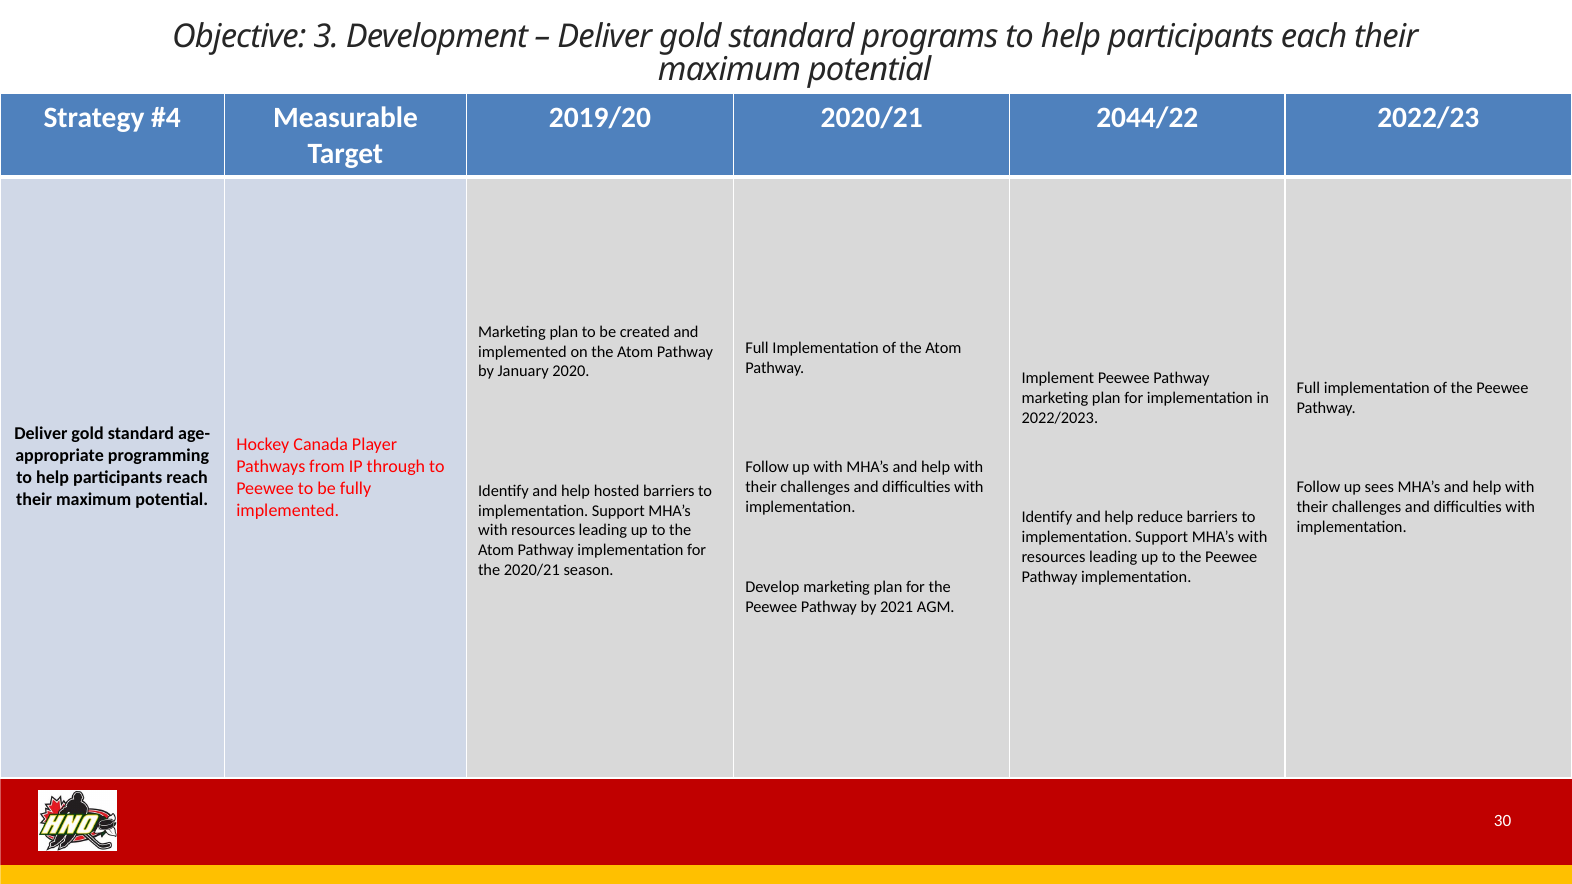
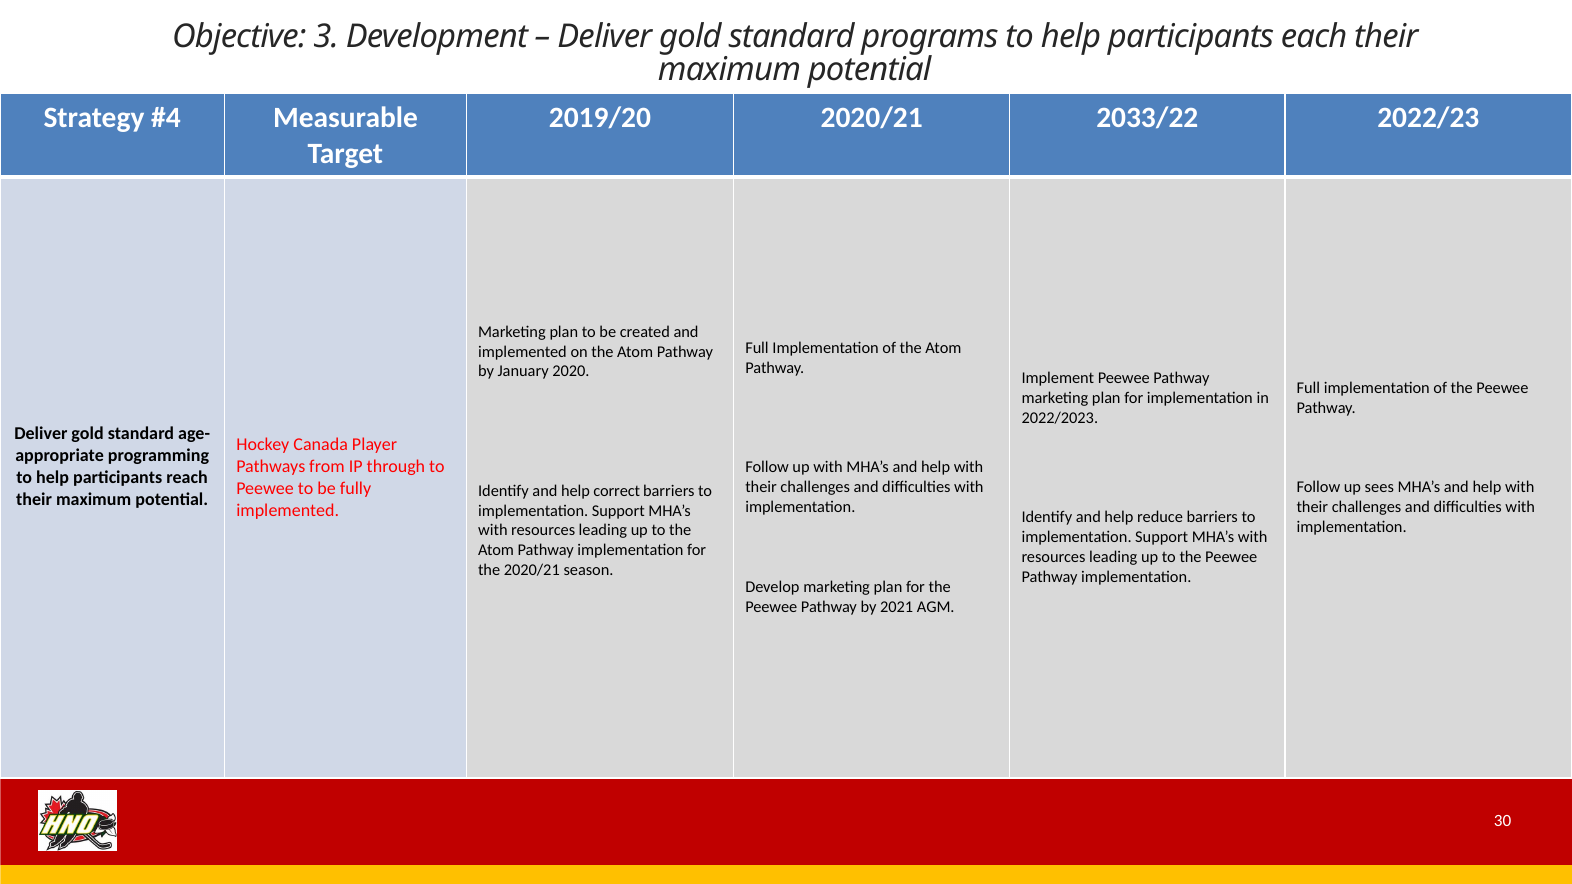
2044/22: 2044/22 -> 2033/22 (1147, 117)
hosted: hosted -> correct (617, 491)
